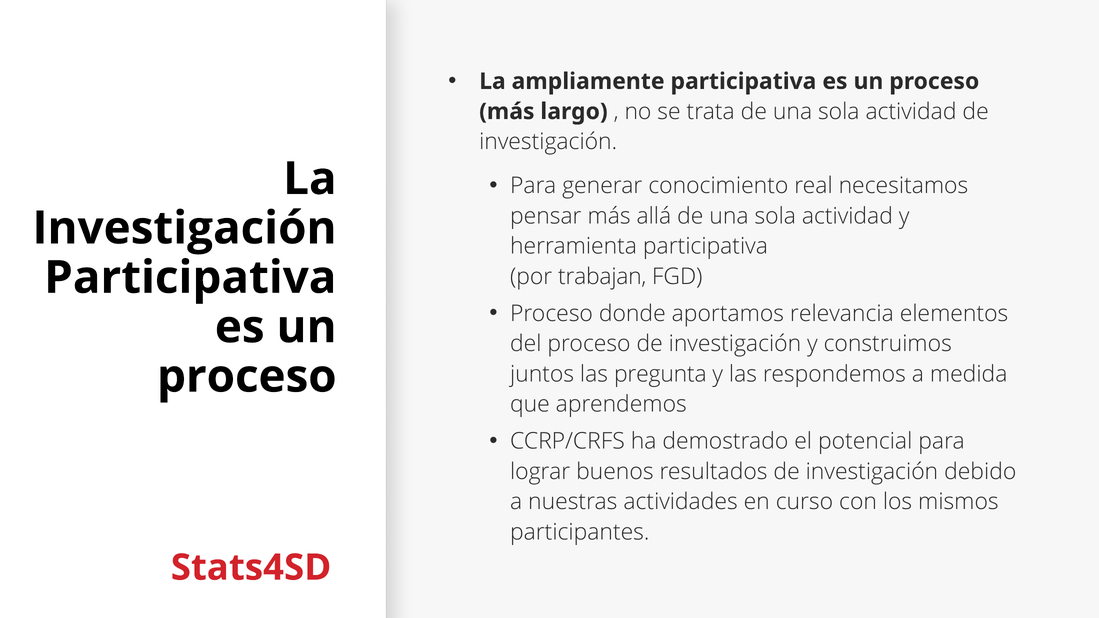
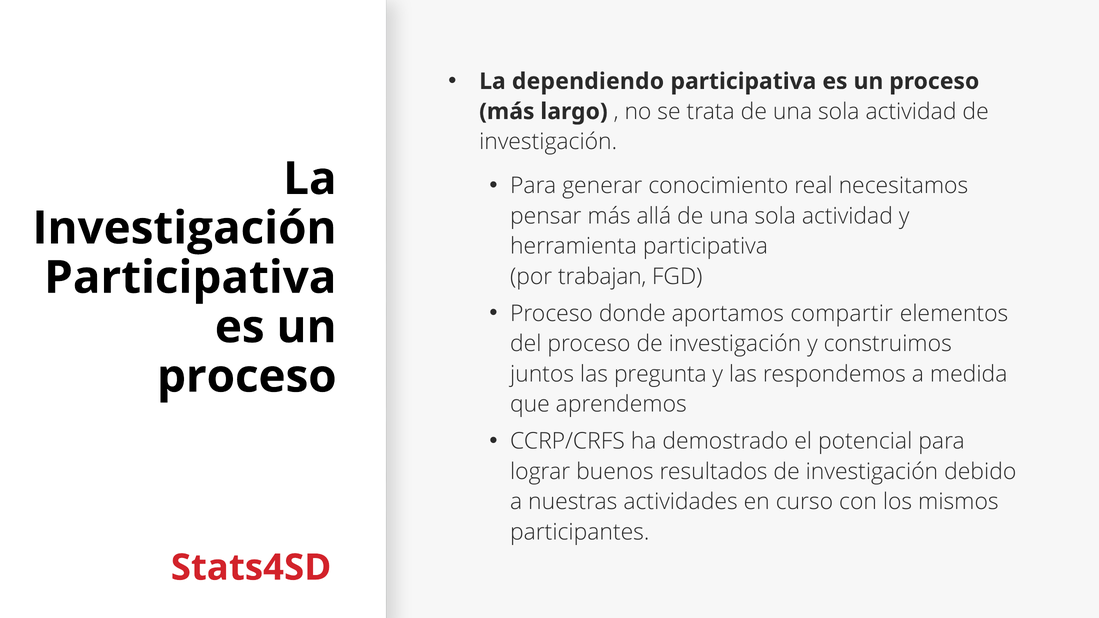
ampliamente: ampliamente -> dependiendo (588, 81)
relevancia: relevancia -> compartir (842, 314)
